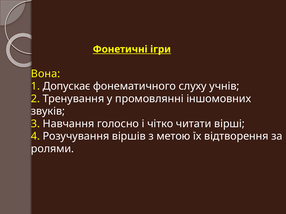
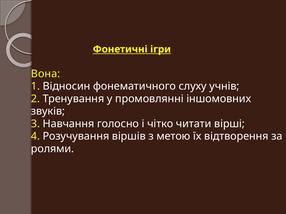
Допускає: Допускає -> Відносин (67, 86)
